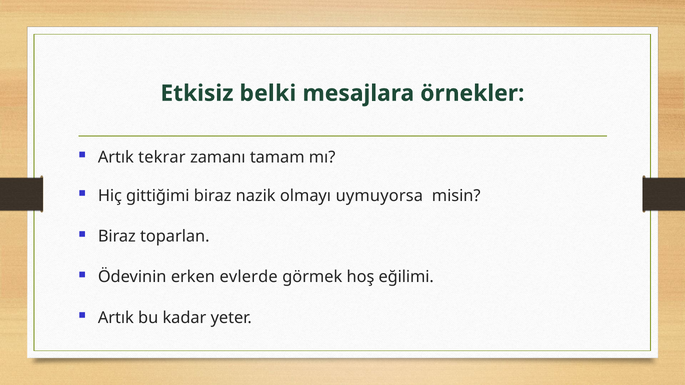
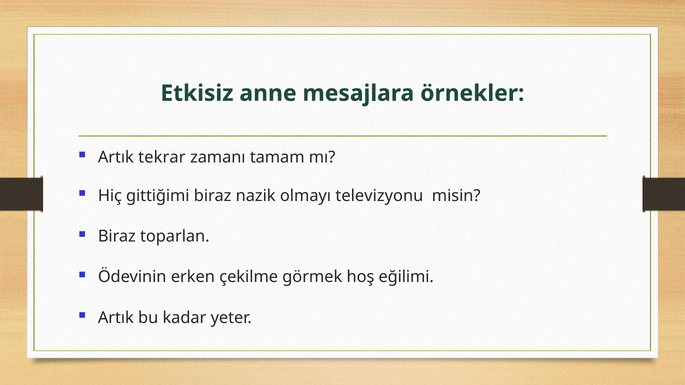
belki: belki -> anne (268, 93)
uymuyorsa: uymuyorsa -> televizyonu (379, 196)
evlerde: evlerde -> çekilme (249, 277)
